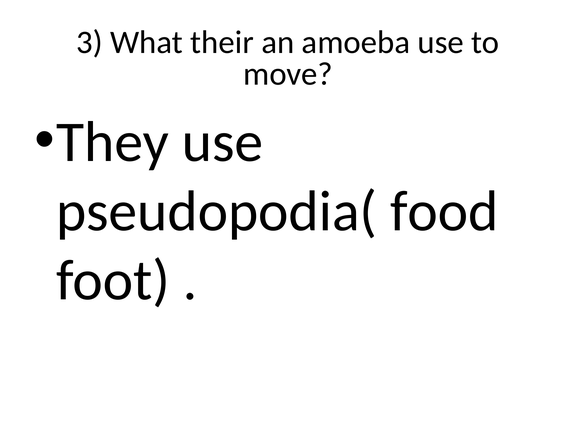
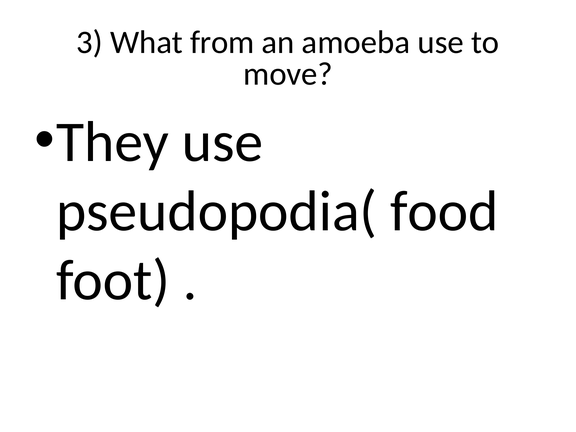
their: their -> from (222, 42)
